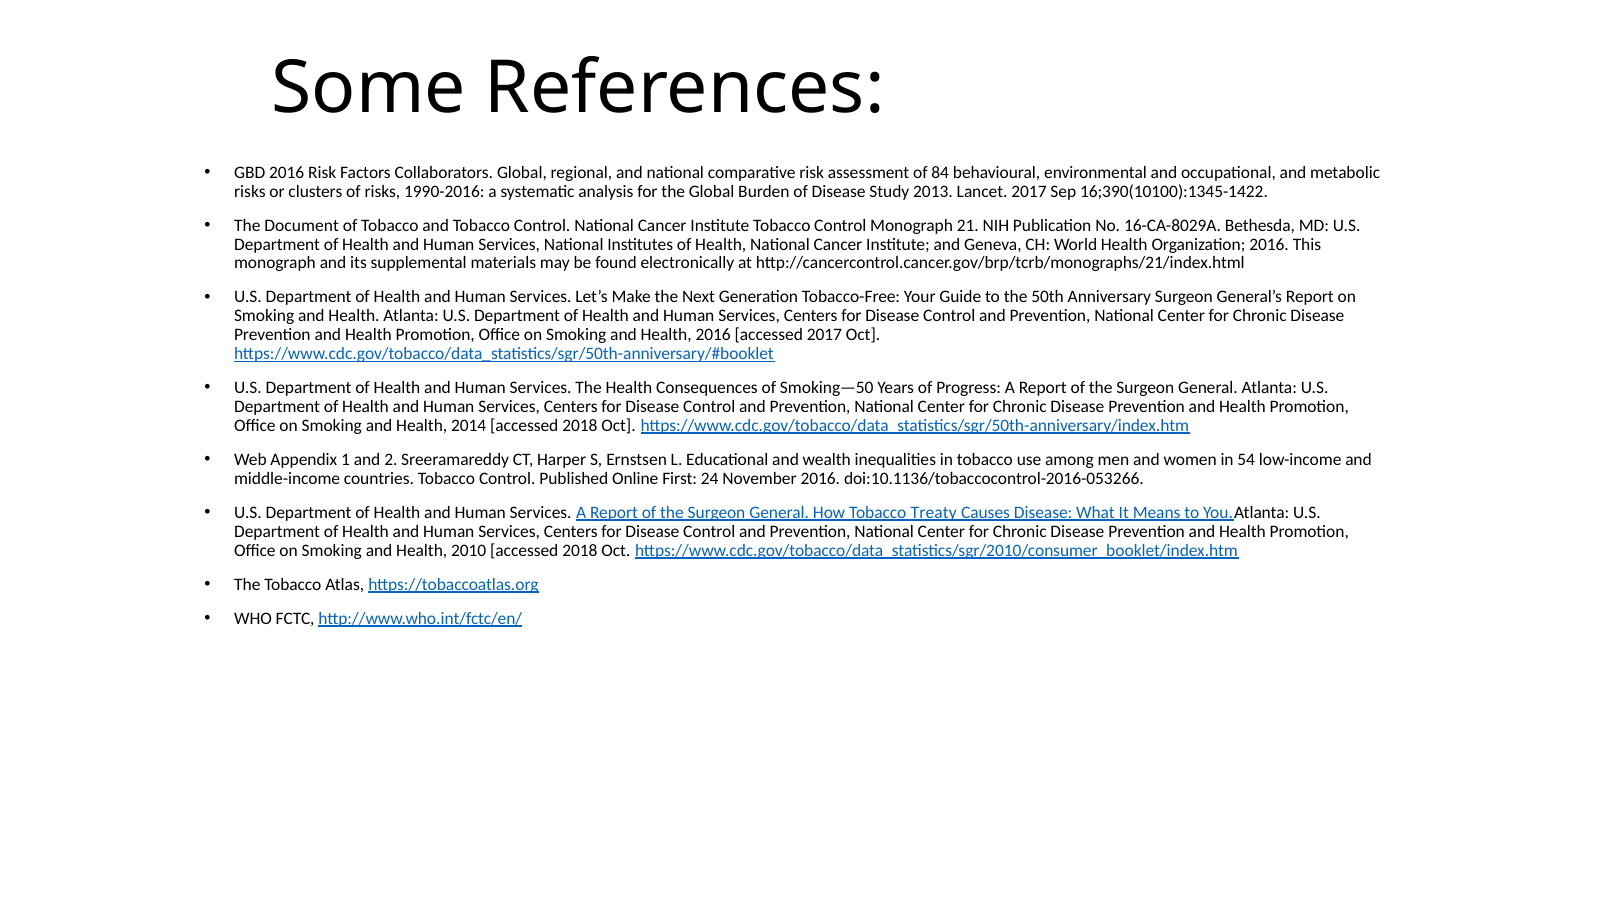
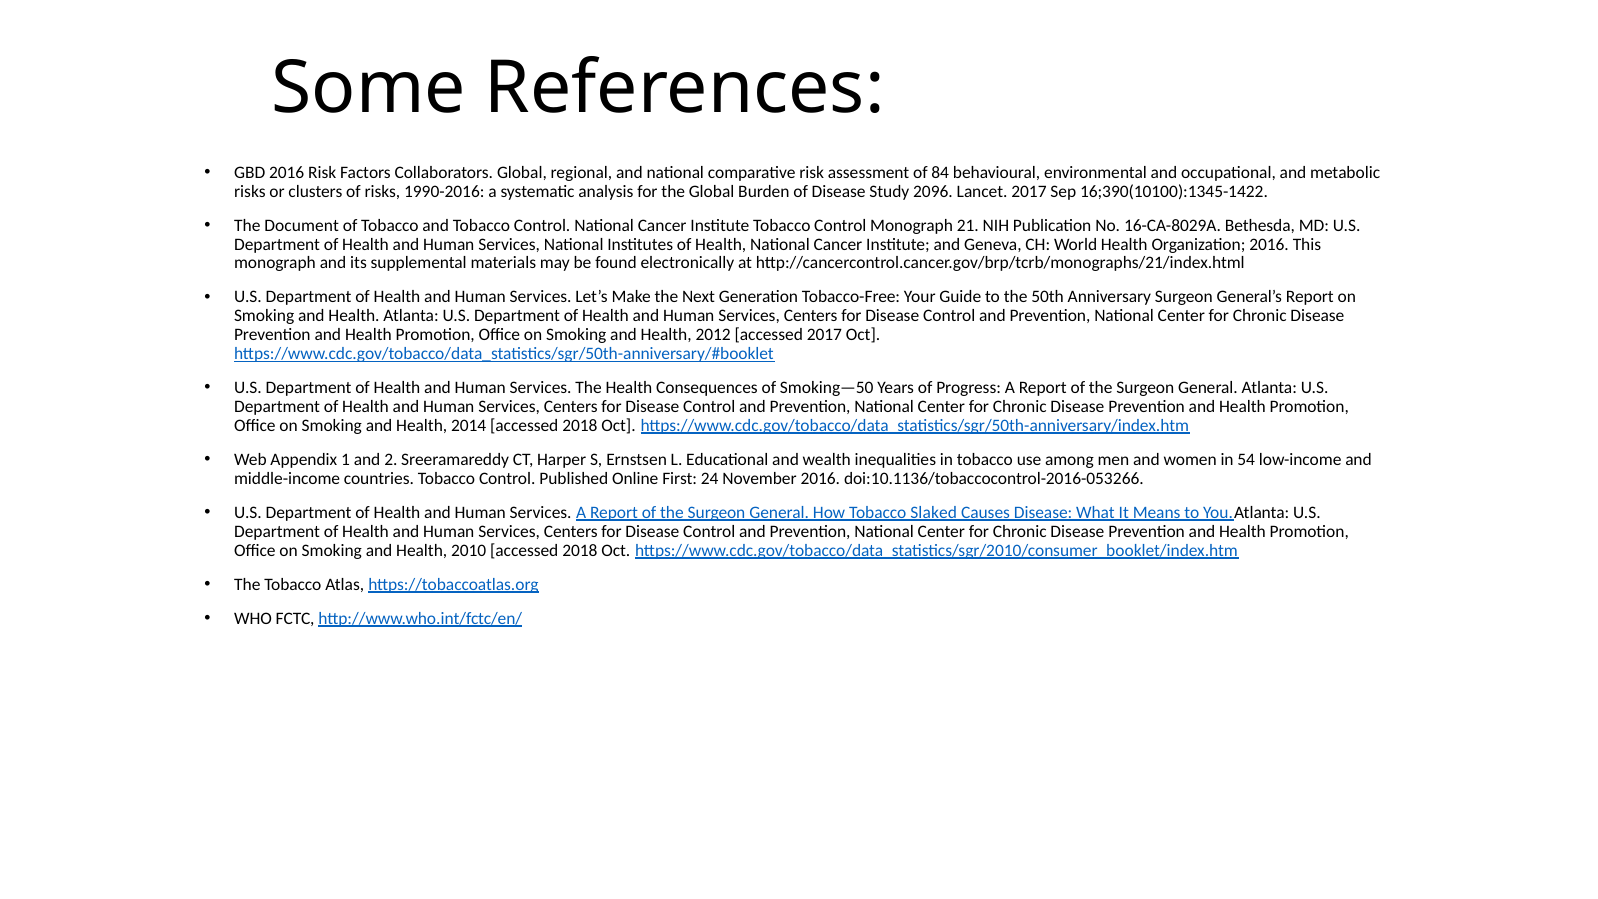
2013: 2013 -> 2096 (933, 192)
Health 2016: 2016 -> 2012 (713, 335)
Treaty: Treaty -> Slaked (934, 512)
